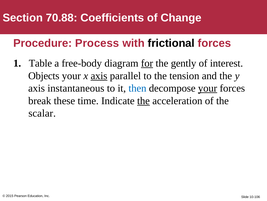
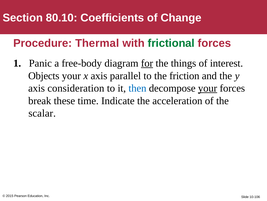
70.88: 70.88 -> 80.10 (62, 18)
Process: Process -> Thermal (97, 43)
frictional colour: black -> green (171, 43)
Table: Table -> Panic (40, 63)
gently: gently -> things (184, 63)
axis underline: present -> none (99, 75)
tension: tension -> friction (184, 75)
instantaneous: instantaneous -> consideration (76, 88)
the underline: present -> none (143, 100)
